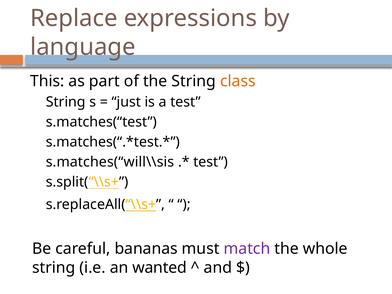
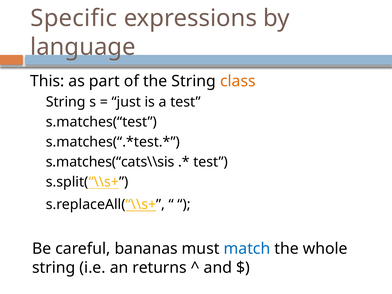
Replace: Replace -> Specific (74, 18)
s.matches(“will\\sis: s.matches(“will\\sis -> s.matches(“cats\\sis (110, 162)
match colour: purple -> blue (247, 249)
wanted: wanted -> returns (160, 268)
